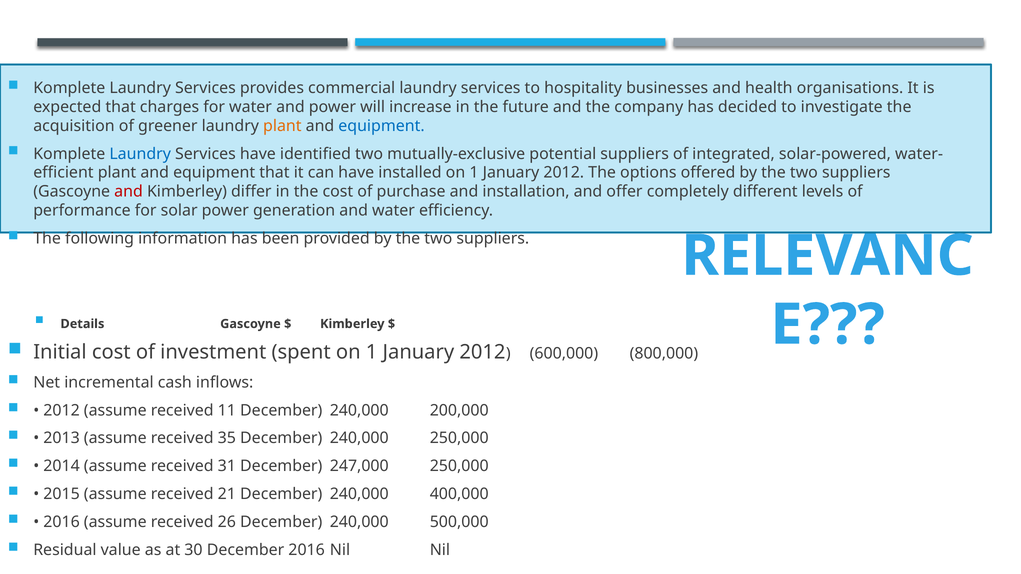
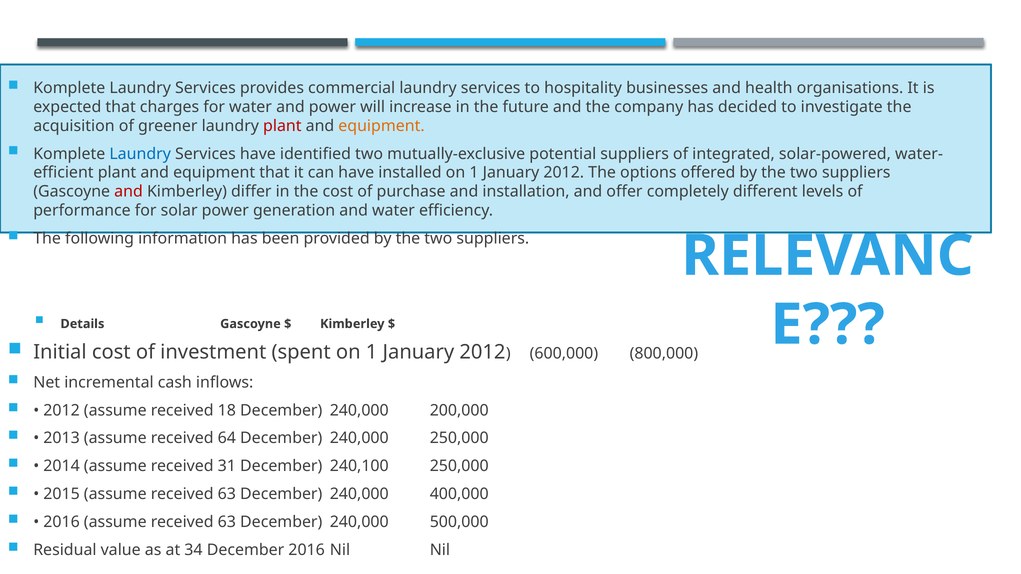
plant colour: orange -> red (282, 126)
equipment colour: blue -> orange (382, 126)
11: 11 -> 18 (227, 411)
35: 35 -> 64 (227, 438)
247,000: 247,000 -> 240,100 (359, 466)
2015 assume received 21: 21 -> 63 (227, 494)
2016 assume received 26: 26 -> 63 (227, 522)
30: 30 -> 34 (193, 550)
